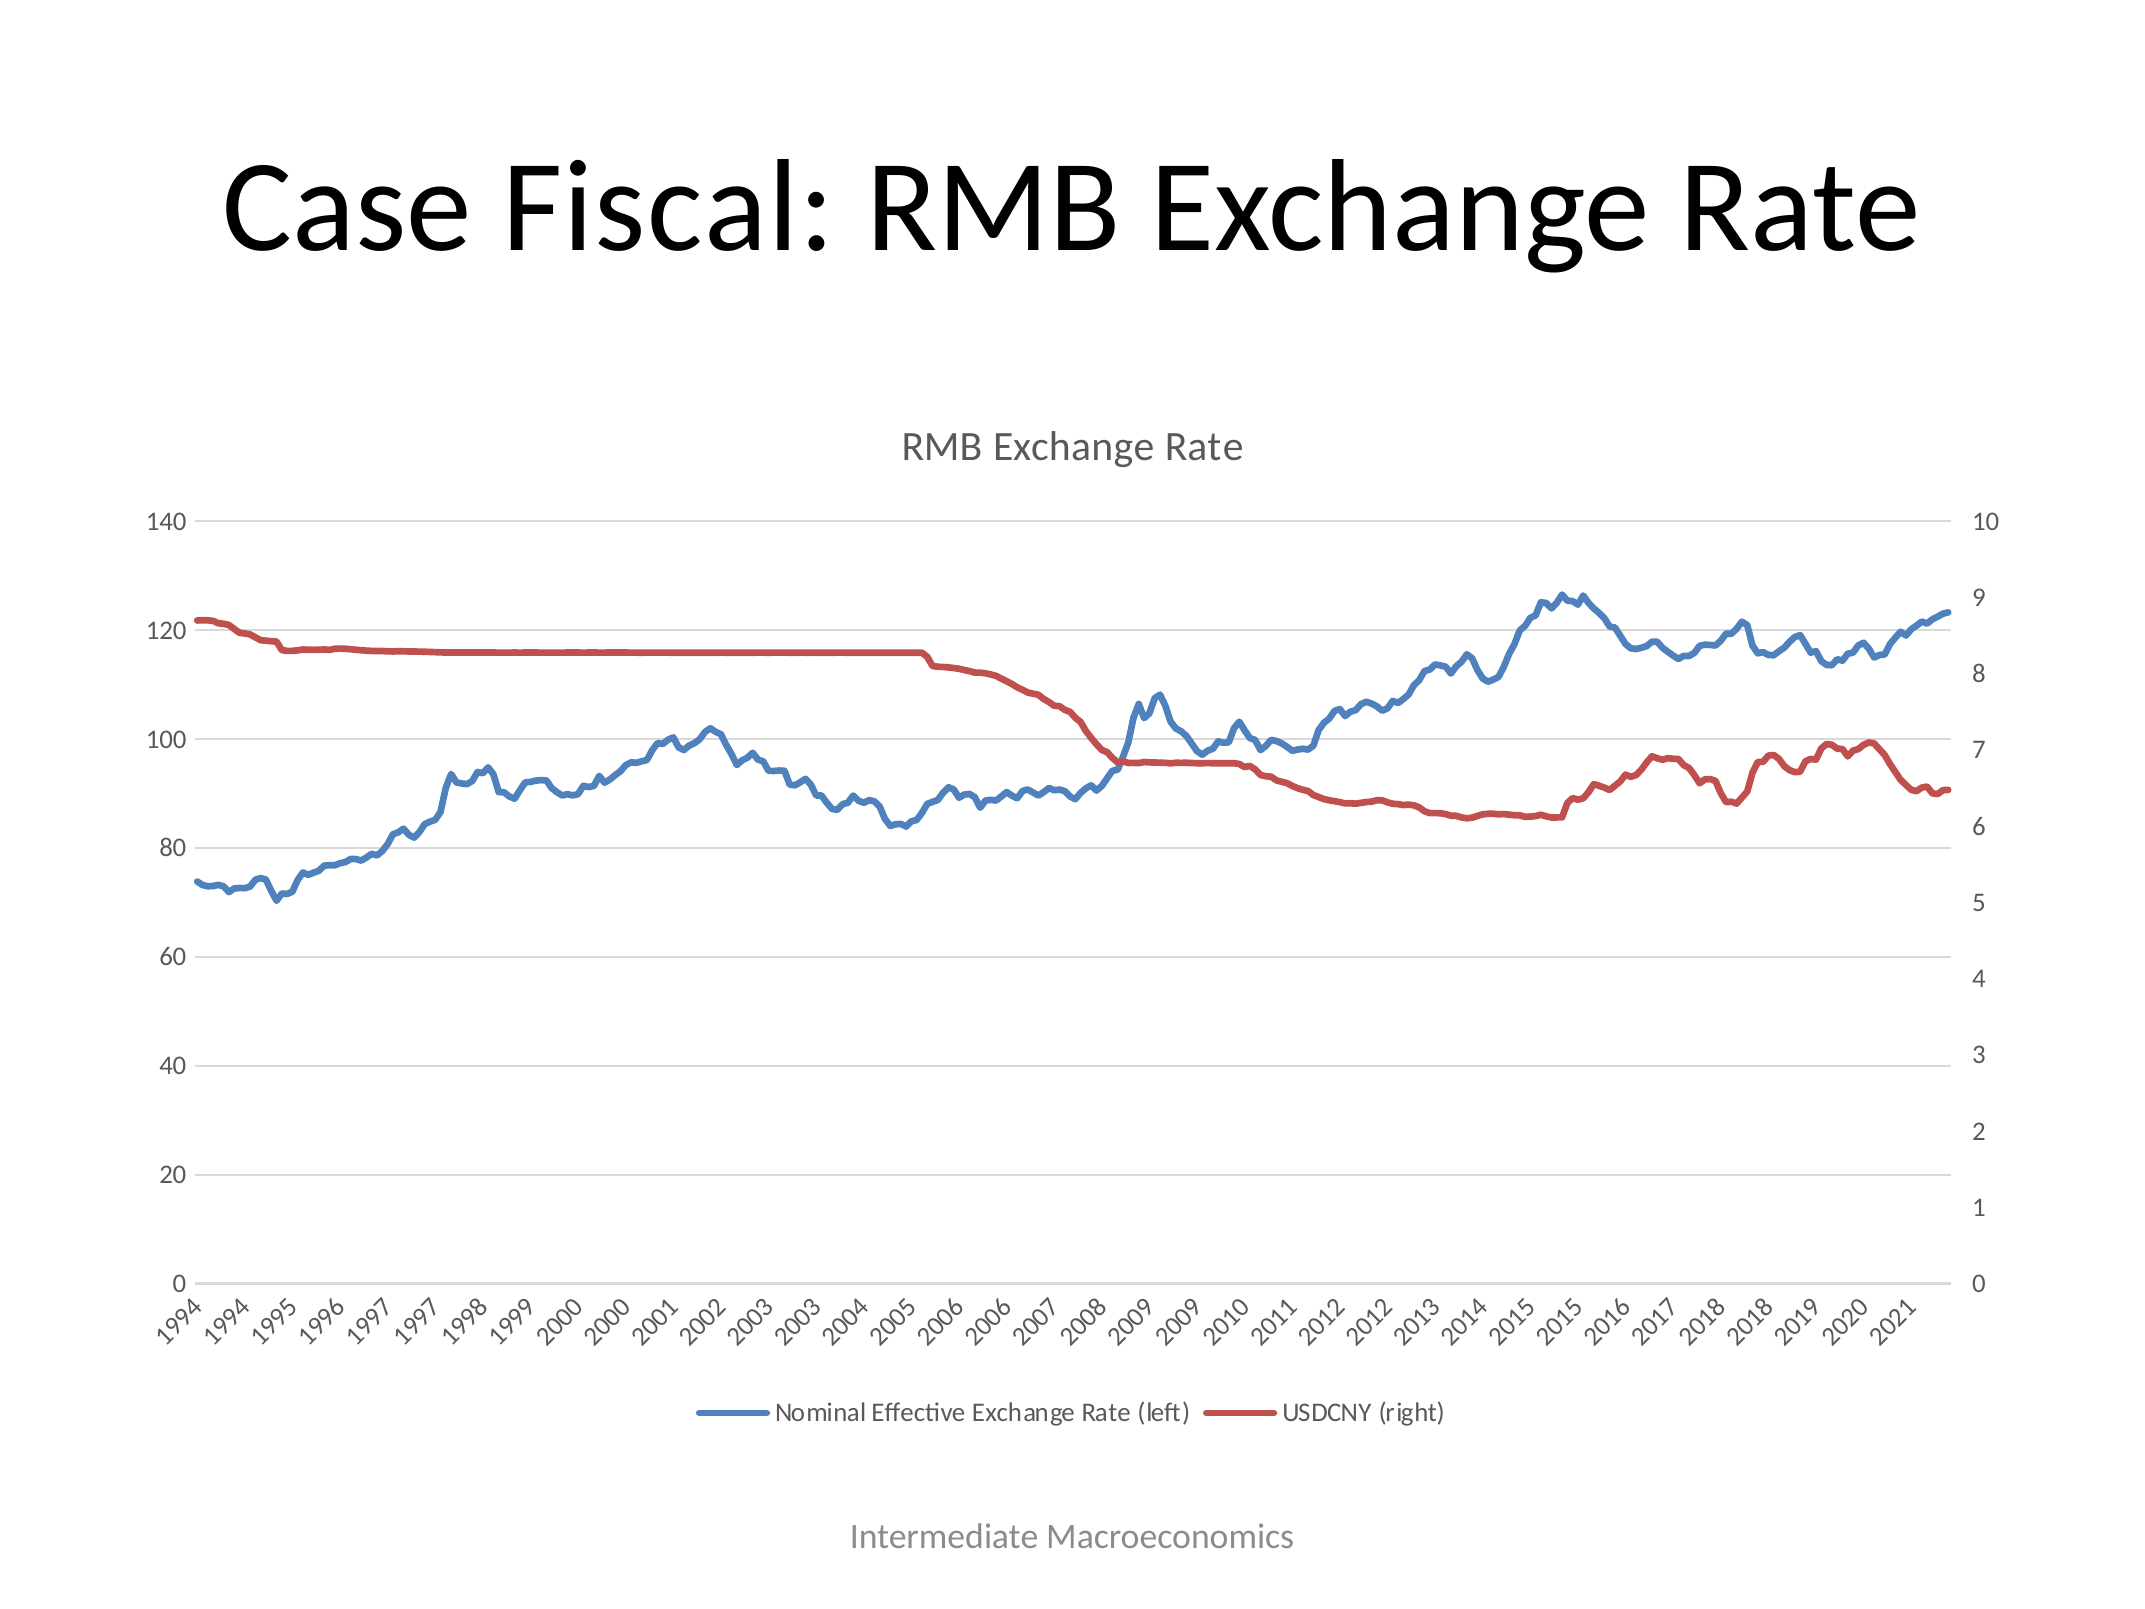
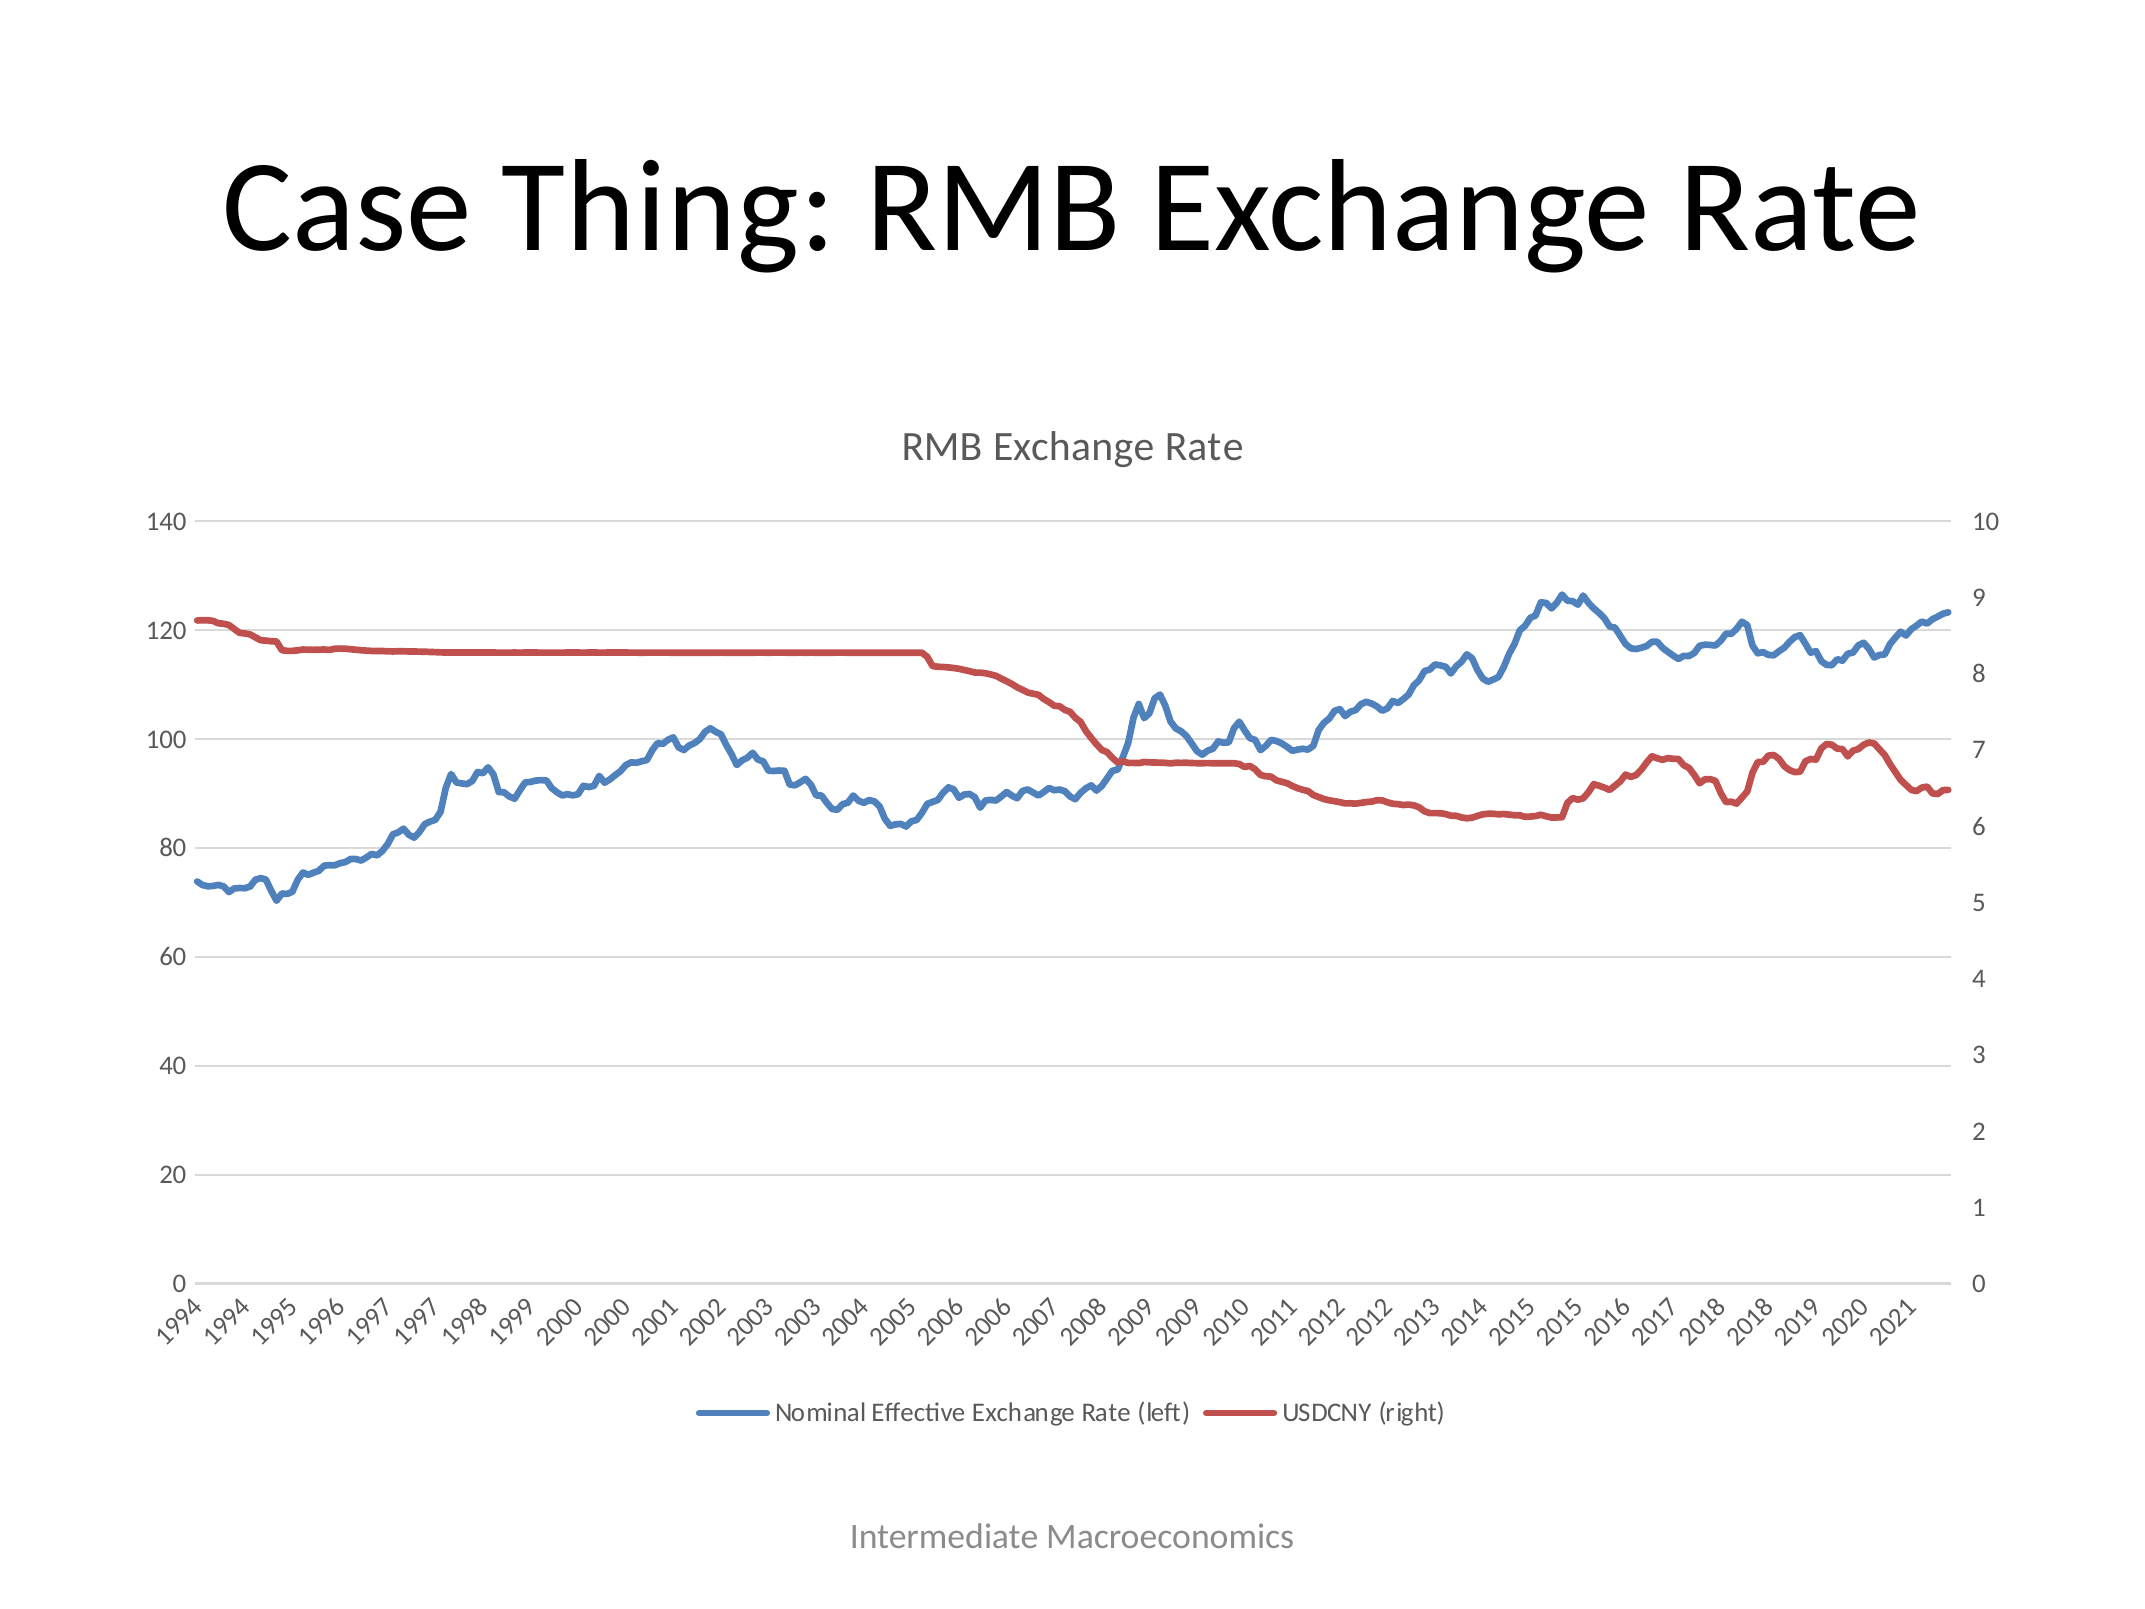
Fiscal: Fiscal -> Thing (668, 208)
